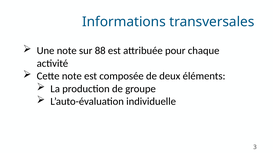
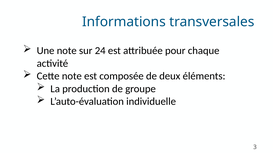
88: 88 -> 24 (100, 51)
